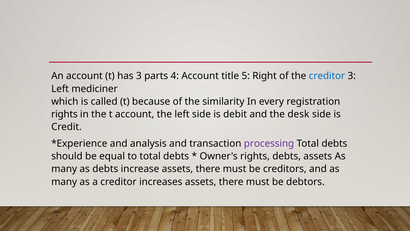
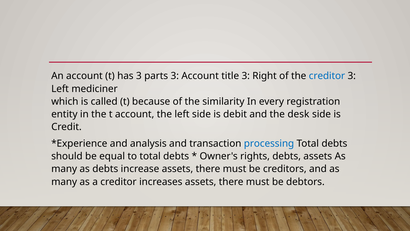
parts 4: 4 -> 3 (175, 76)
title 5: 5 -> 3 (246, 76)
rights: rights -> entity (64, 114)
processing colour: purple -> blue (269, 143)
